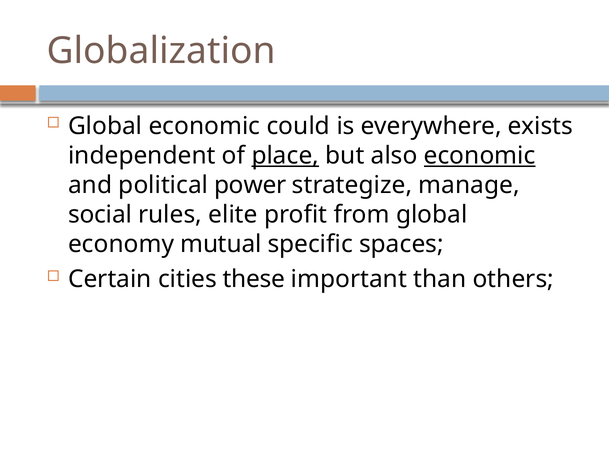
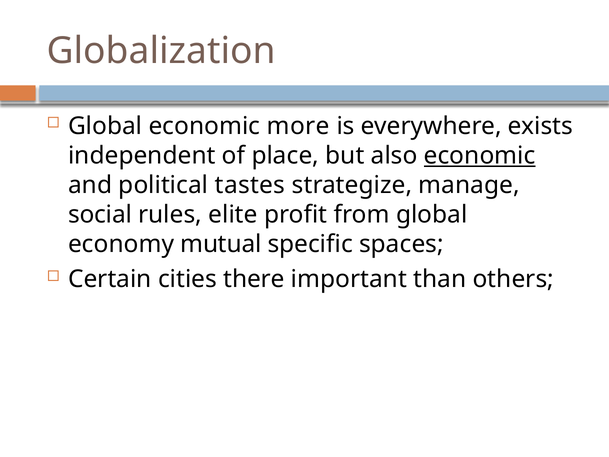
could: could -> more (298, 126)
place underline: present -> none (285, 155)
power: power -> tastes (250, 185)
these: these -> there (254, 279)
